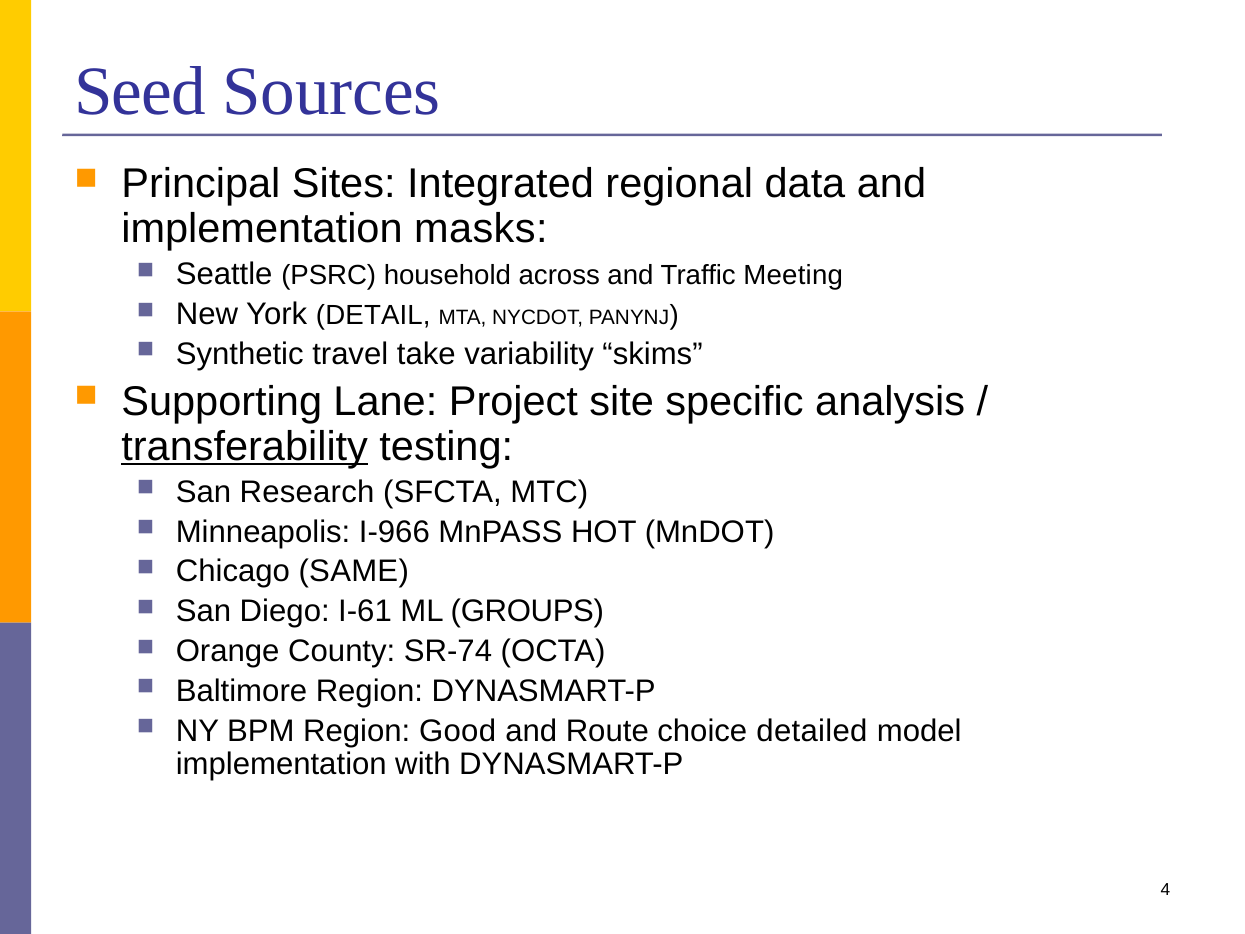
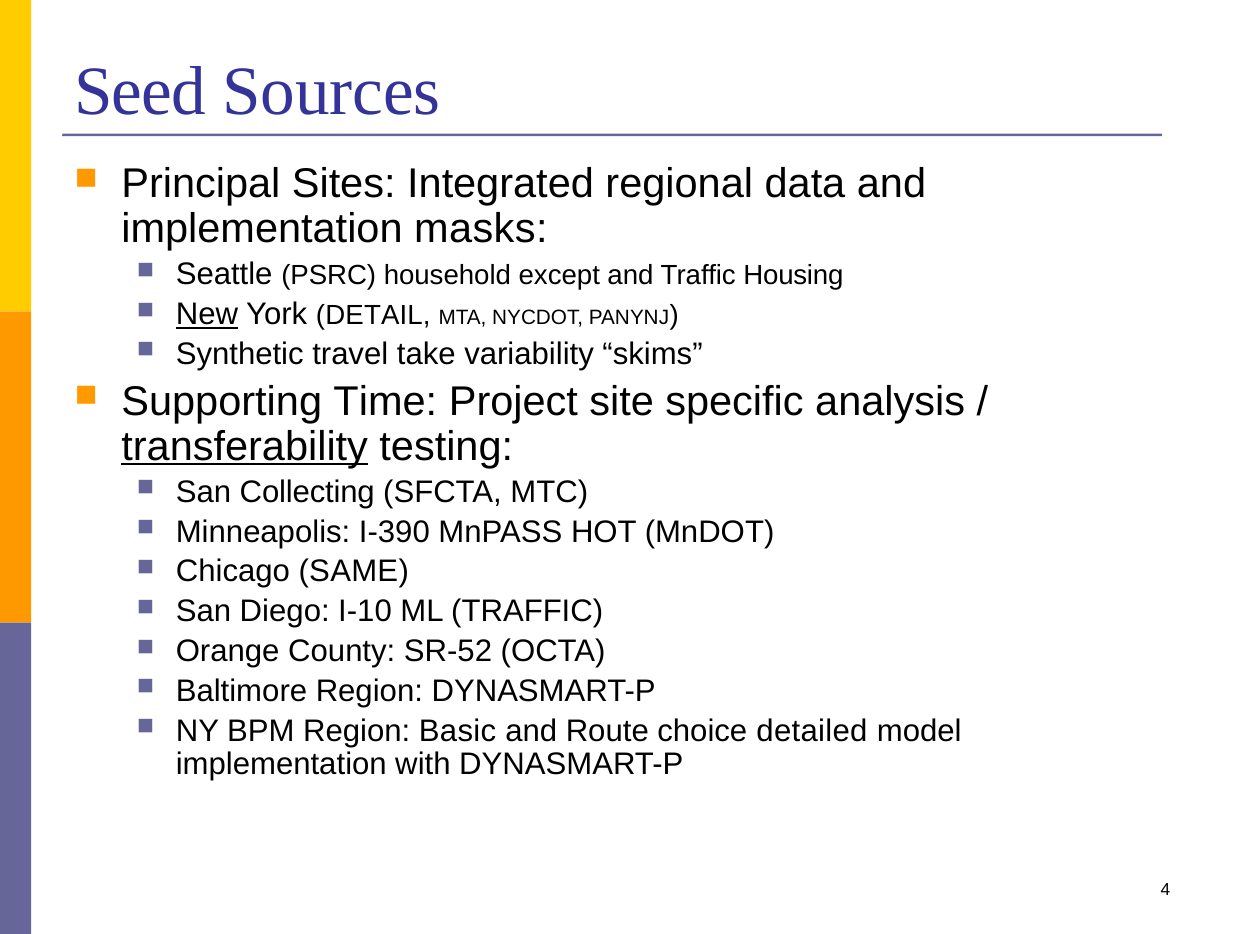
across: across -> except (559, 275)
Meeting: Meeting -> Housing (793, 275)
New underline: none -> present (207, 314)
Lane: Lane -> Time (385, 401)
Research: Research -> Collecting (307, 492)
I-966: I-966 -> I-390 (394, 532)
I-61: I-61 -> I-10 (365, 611)
ML GROUPS: GROUPS -> TRAFFIC (527, 611)
SR-74: SR-74 -> SR-52 (448, 651)
Good: Good -> Basic (458, 731)
